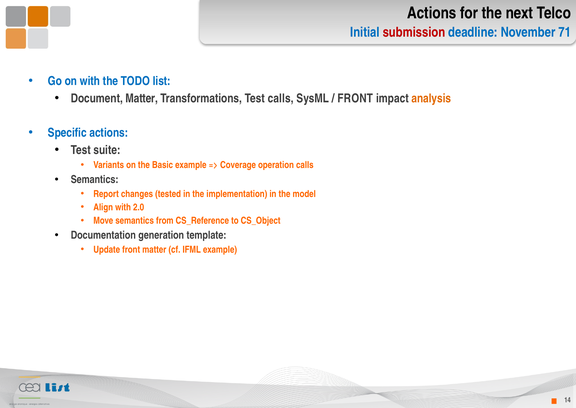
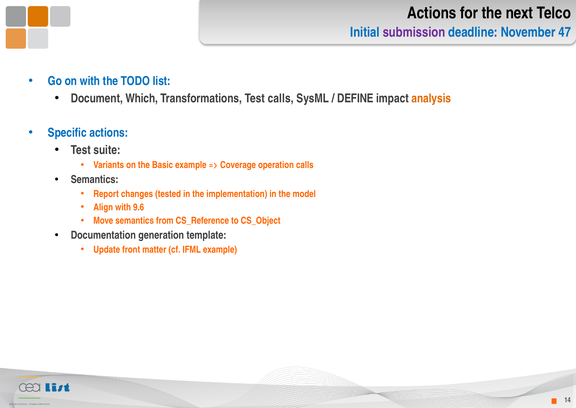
submission colour: red -> purple (414, 32)
71: 71 -> 47 (565, 32)
Document Matter: Matter -> Which (142, 98)
FRONT: FRONT -> DEFINE (355, 98)
2.0: 2.0 -> 9.6 (139, 207)
